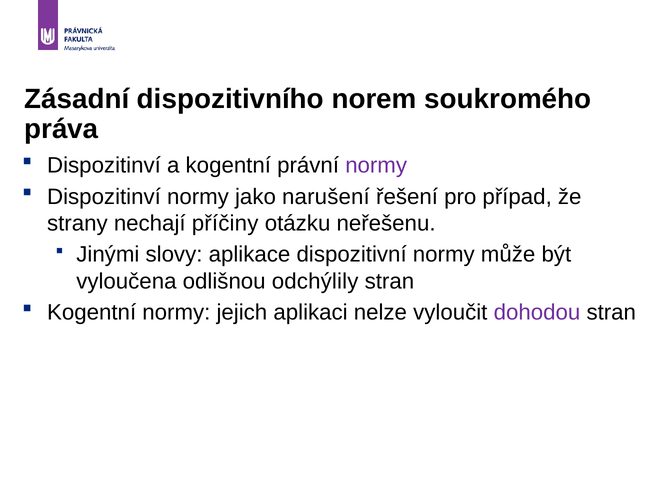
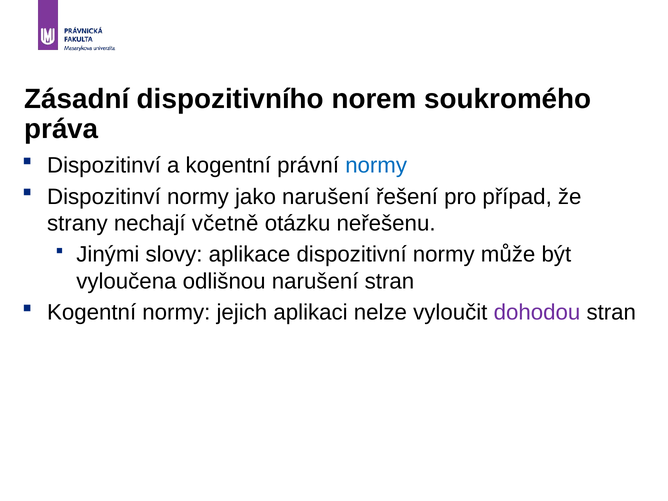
normy colour: purple -> blue (376, 165)
příčiny: příčiny -> včetně (225, 223)
odlišnou odchýlily: odchýlily -> narušení (315, 281)
